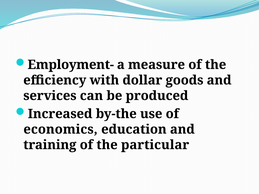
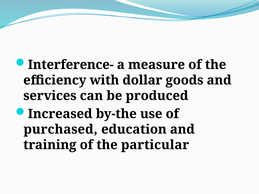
Employment-: Employment- -> Interference- (71, 65)
economics: economics -> purchased (60, 130)
